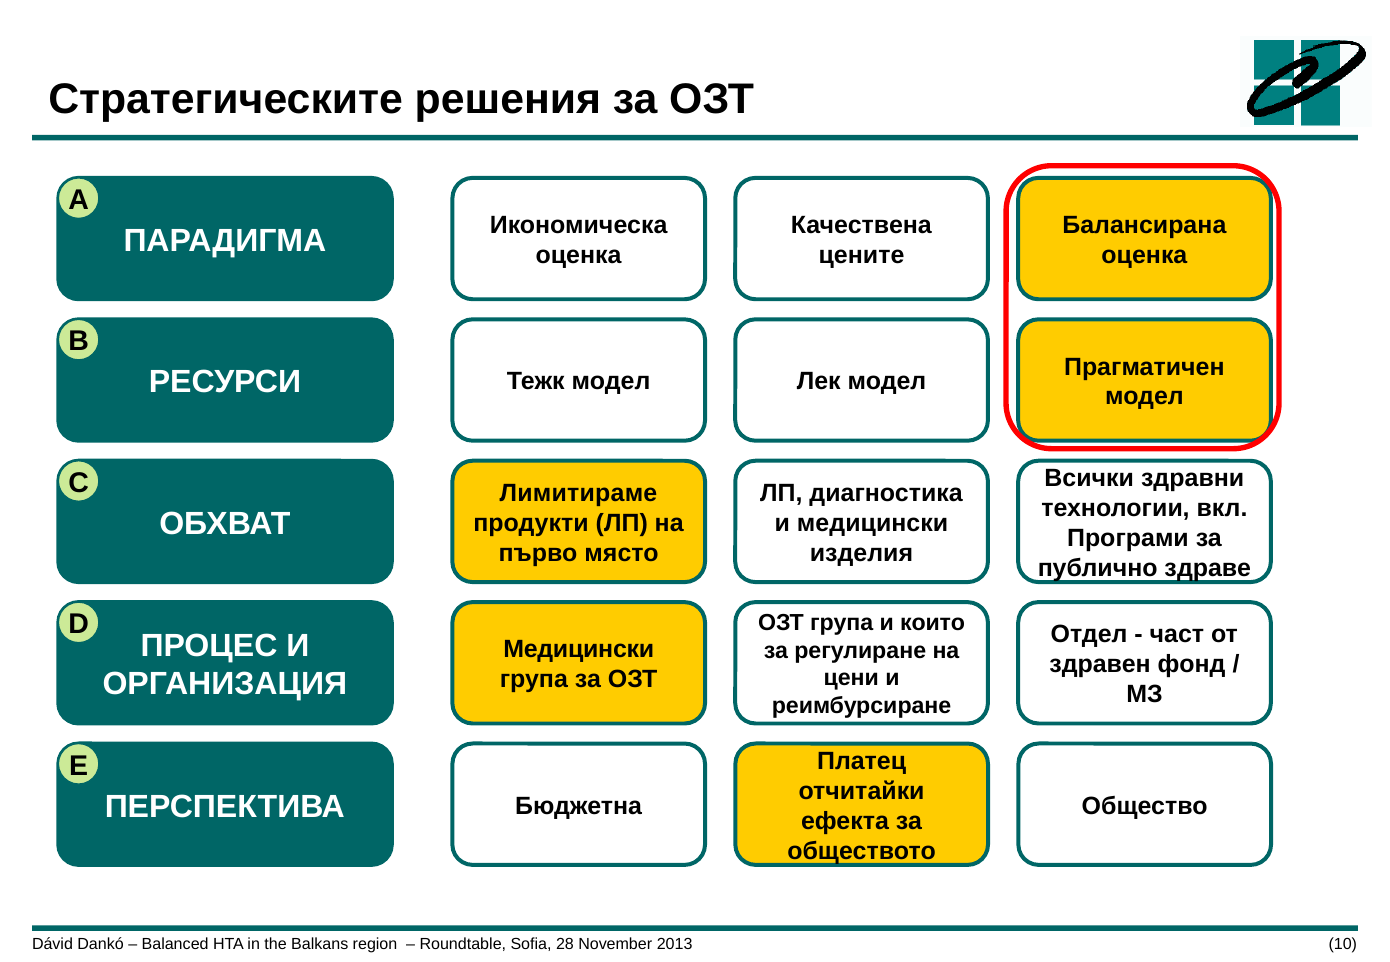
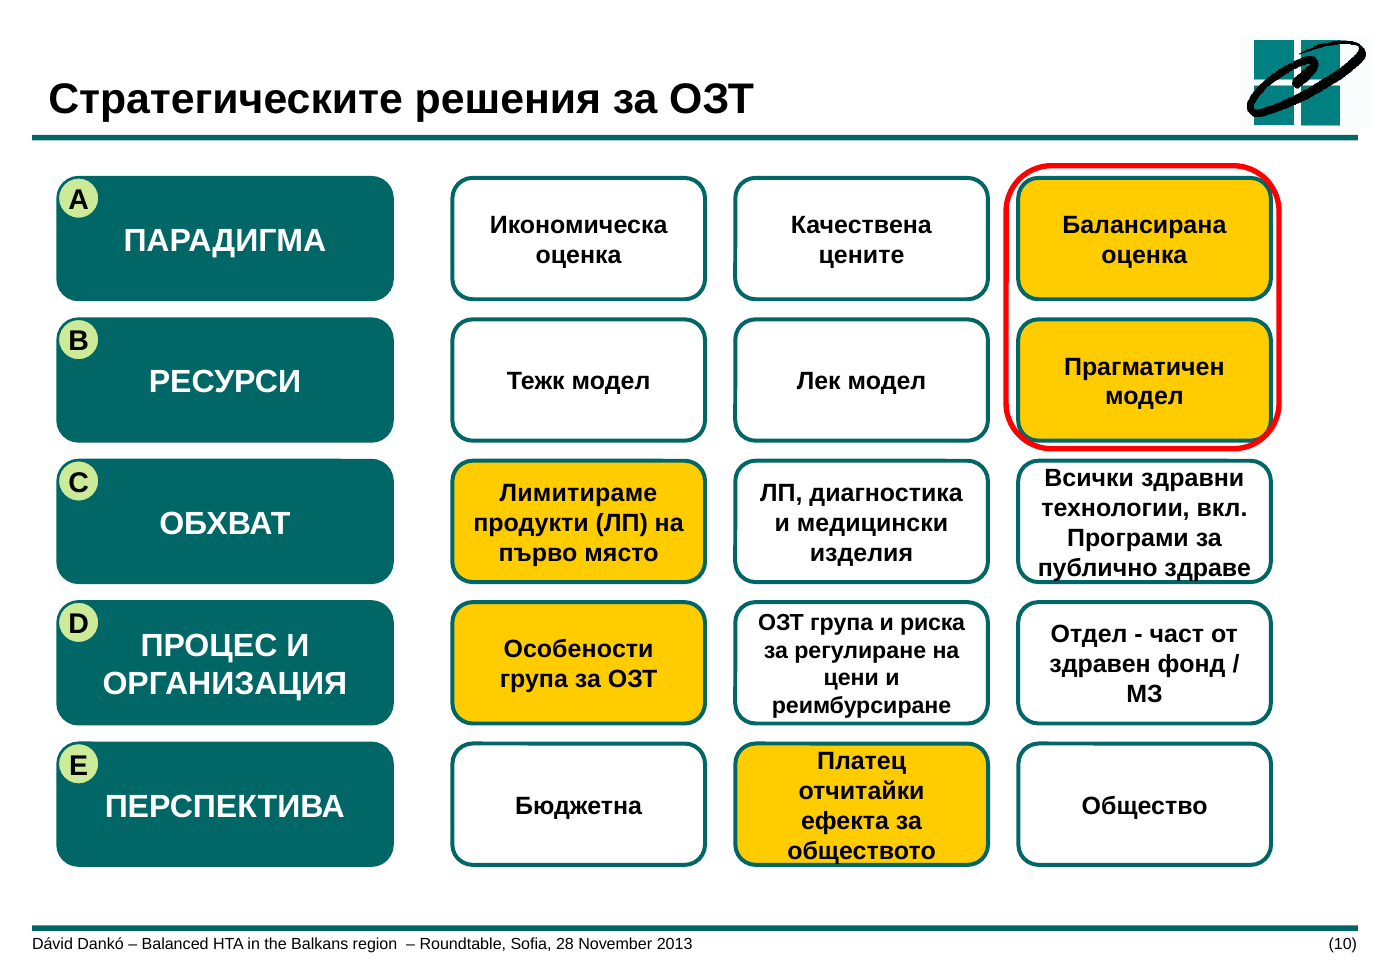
които: които -> риска (933, 623)
Медицински: Медицински -> Особености (579, 650)
